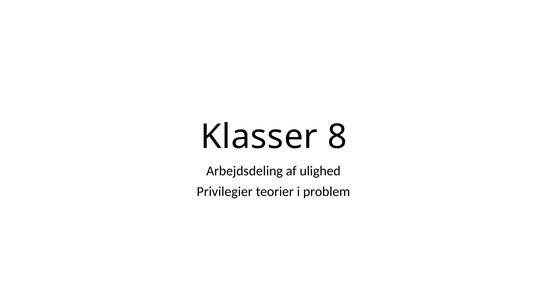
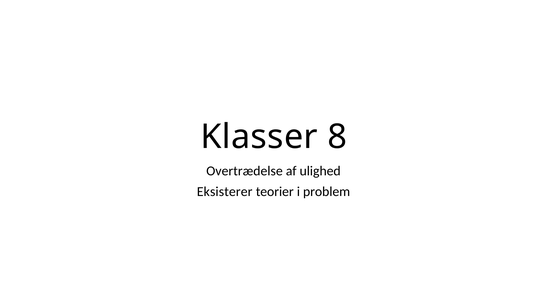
Arbejdsdeling: Arbejdsdeling -> Overtrædelse (245, 171)
Privilegier: Privilegier -> Eksisterer (225, 191)
